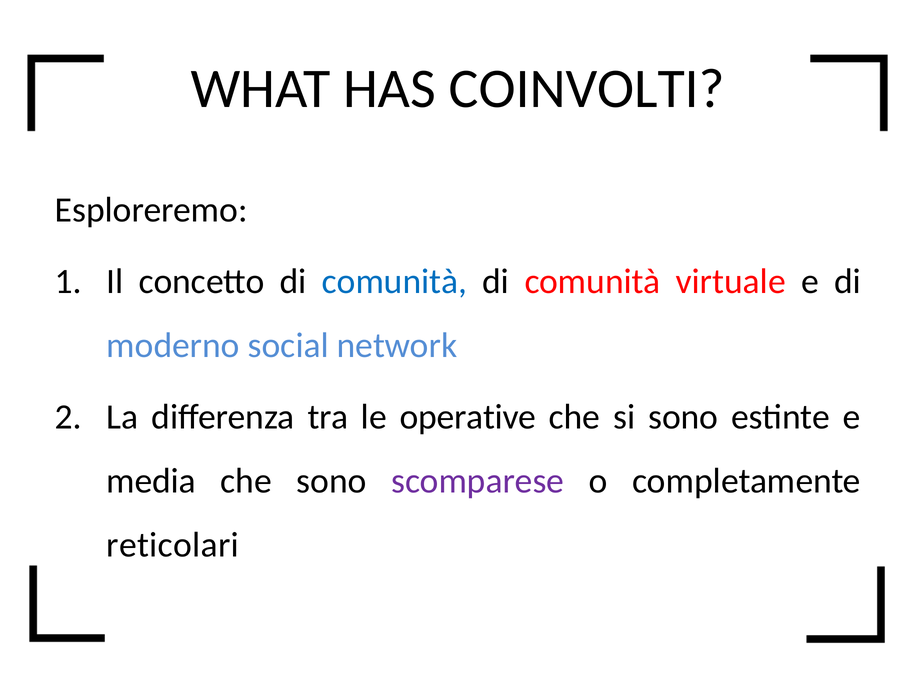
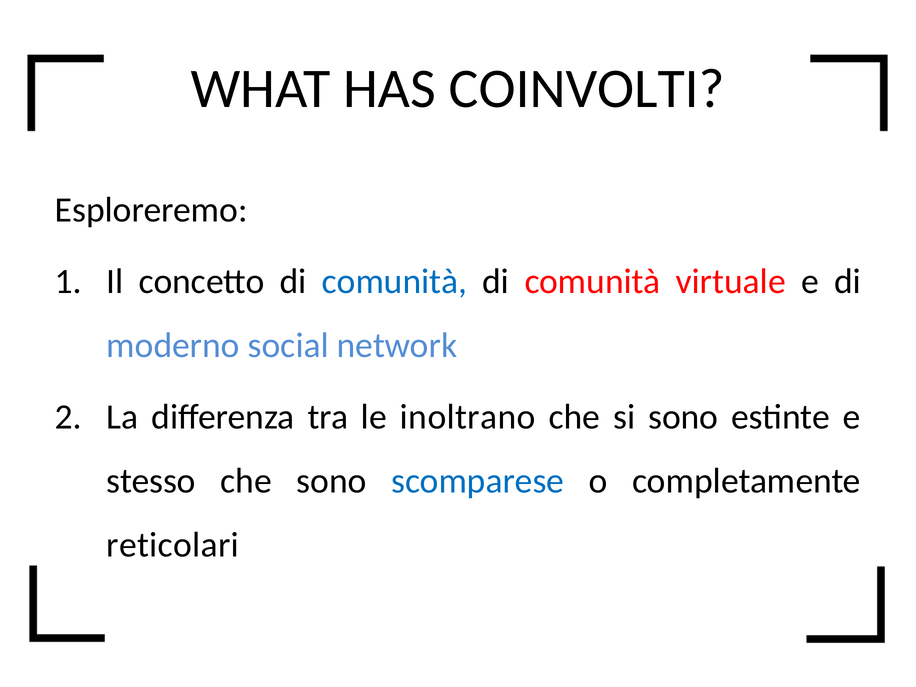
operative: operative -> inoltrano (468, 417)
media: media -> stesso (151, 481)
scomparese colour: purple -> blue (478, 481)
